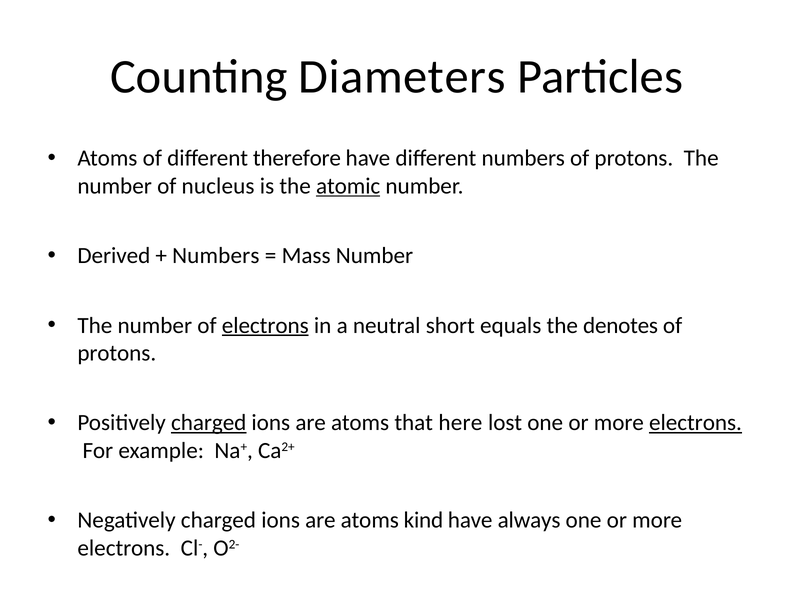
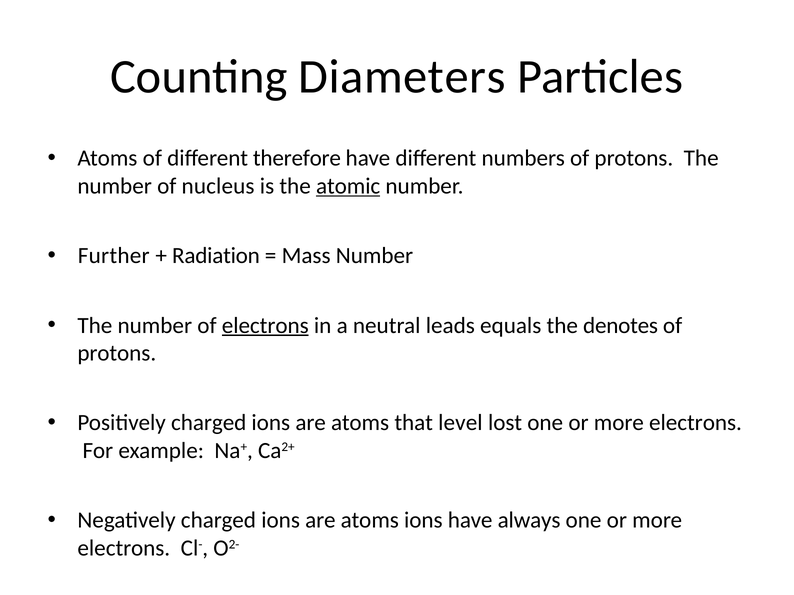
Derived: Derived -> Further (114, 256)
Numbers: Numbers -> Radiation (216, 256)
short: short -> leads (450, 326)
charged underline: present -> none (209, 423)
here: here -> level (460, 423)
electrons underline: present -> none (695, 423)
atoms kind: kind -> ions (423, 521)
